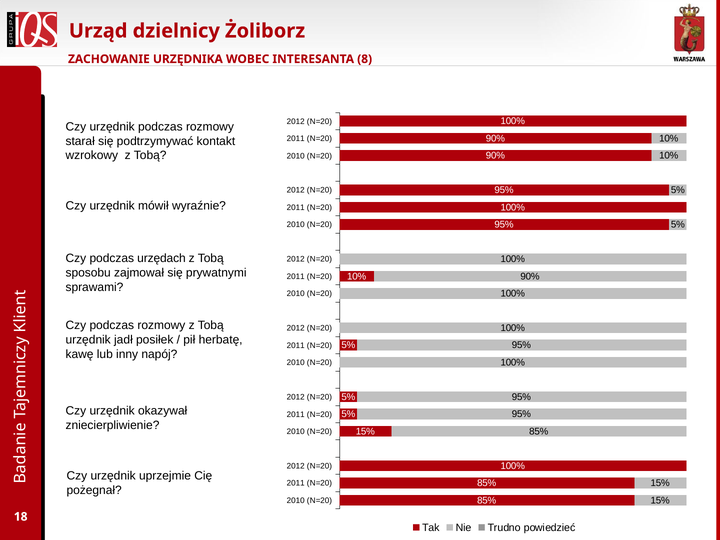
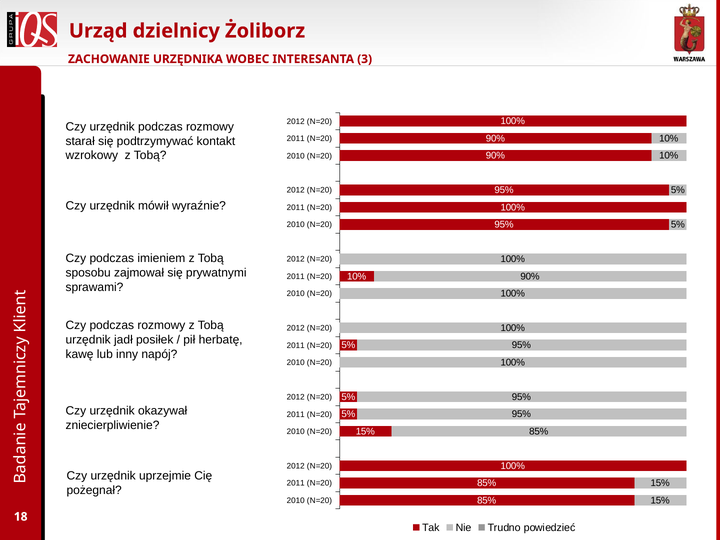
8: 8 -> 3 (365, 59)
urzędach: urzędach -> imieniem (161, 258)
